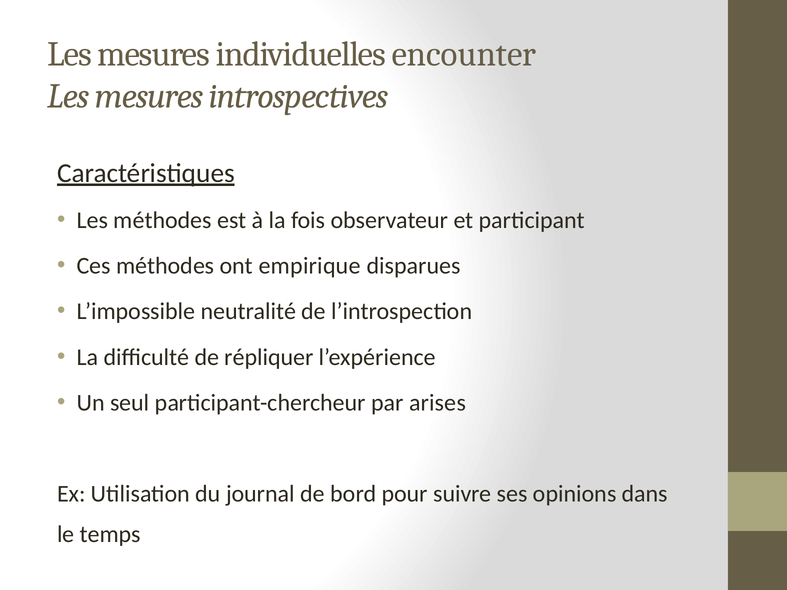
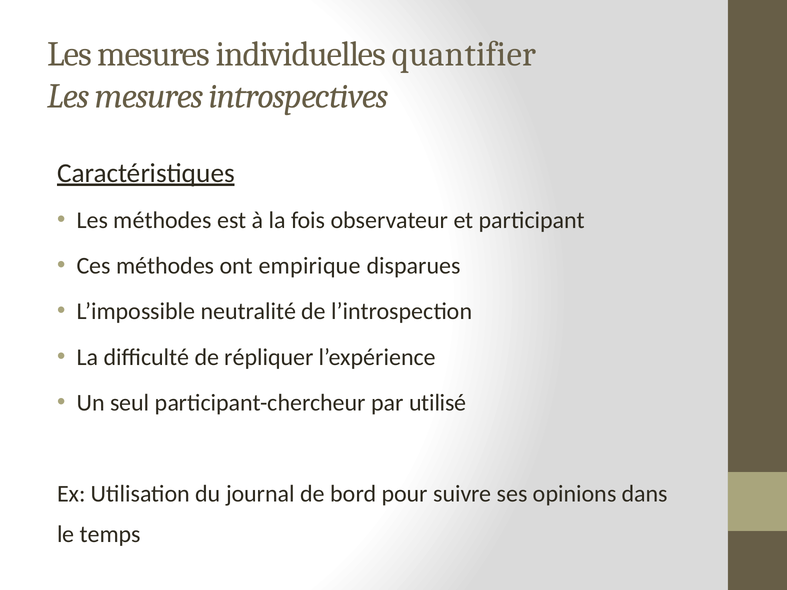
encounter: encounter -> quantifier (464, 54)
arises: arises -> utilisé (438, 403)
